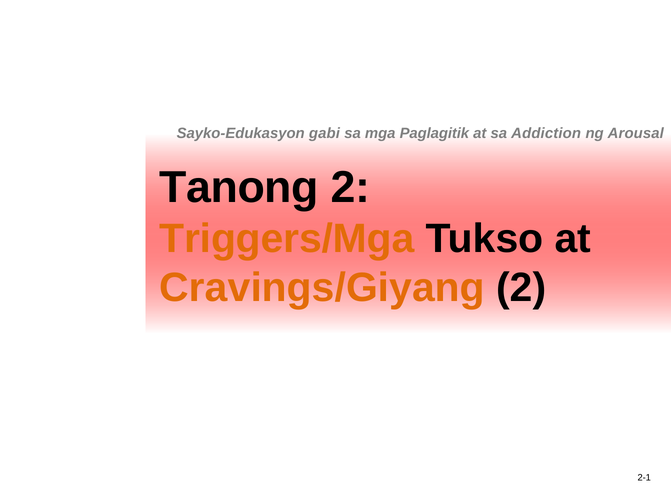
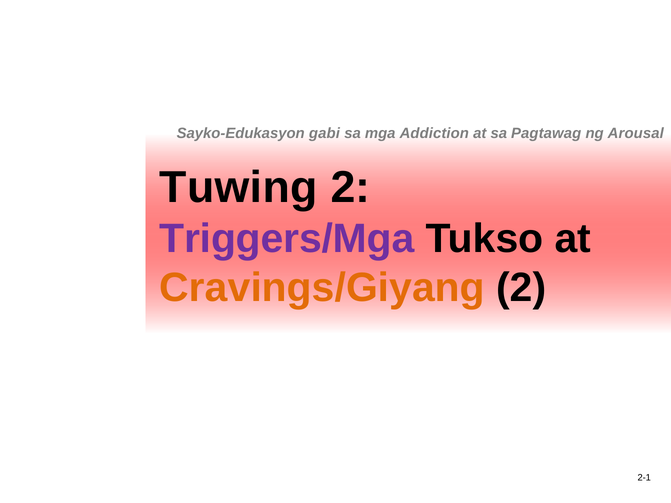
Paglagitik: Paglagitik -> Addiction (434, 133)
Addiction: Addiction -> Pagtawag (546, 133)
Tanong: Tanong -> Tuwing (239, 188)
Triggers/Mga colour: orange -> purple (287, 239)
